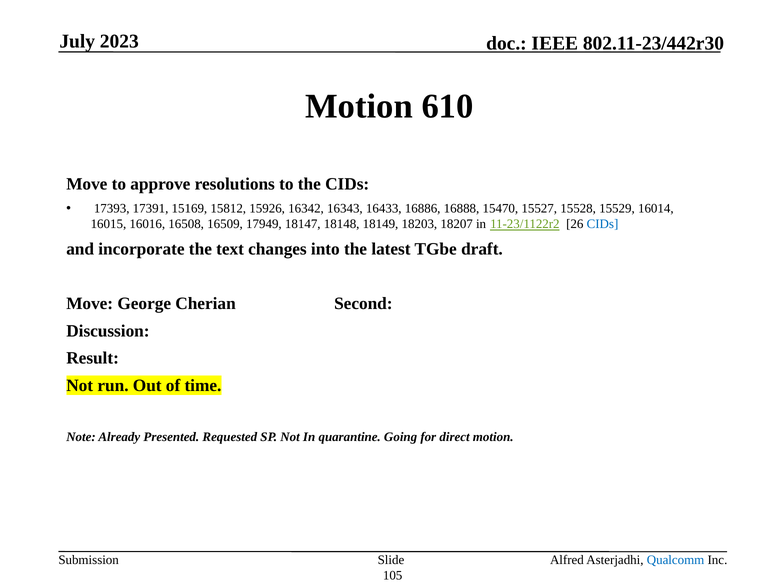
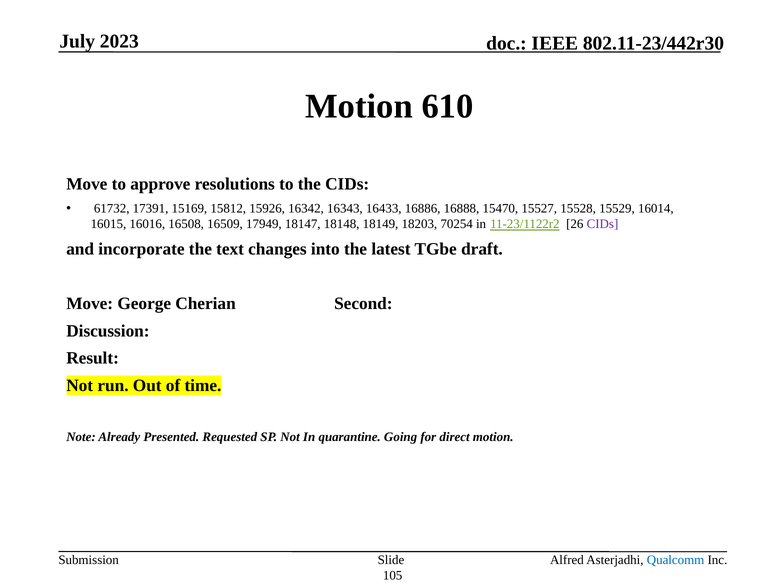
17393: 17393 -> 61732 (112, 209)
18207: 18207 -> 70254 (457, 224)
CIDs colour: blue -> purple (603, 224)
